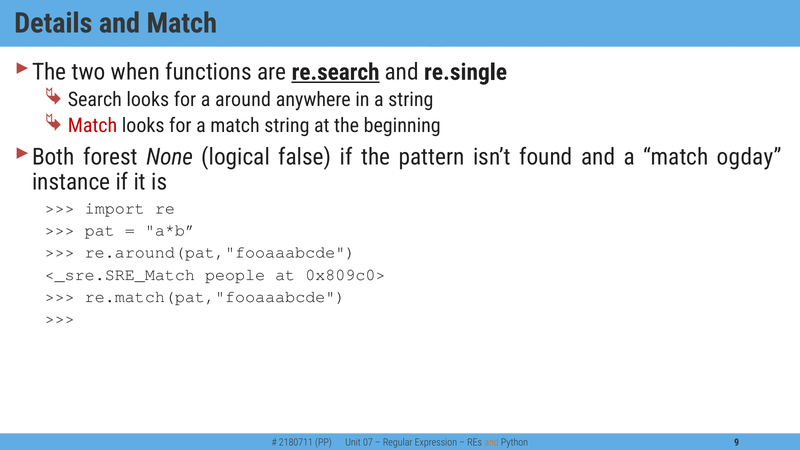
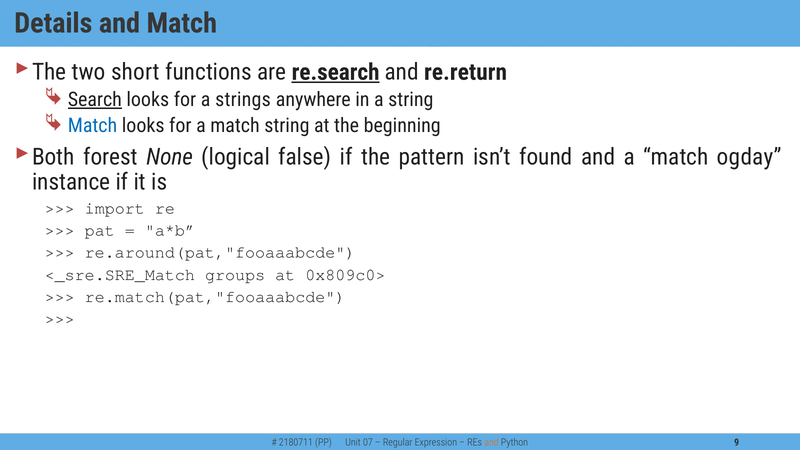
when: when -> short (135, 72)
re.single: re.single -> re.return (466, 72)
Search underline: none -> present (95, 100)
around: around -> strings (243, 100)
Match colour: red -> blue (93, 125)
people: people -> groups (235, 275)
